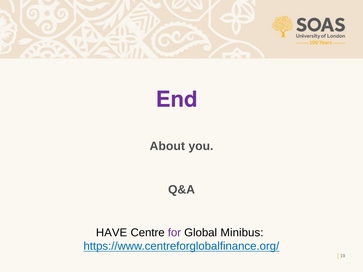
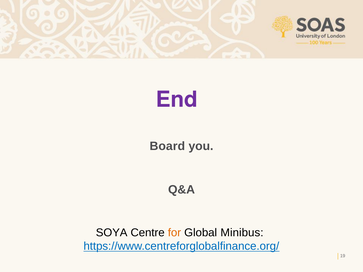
About: About -> Board (167, 146)
HAVE: HAVE -> SOYA (112, 233)
for colour: purple -> orange (174, 233)
